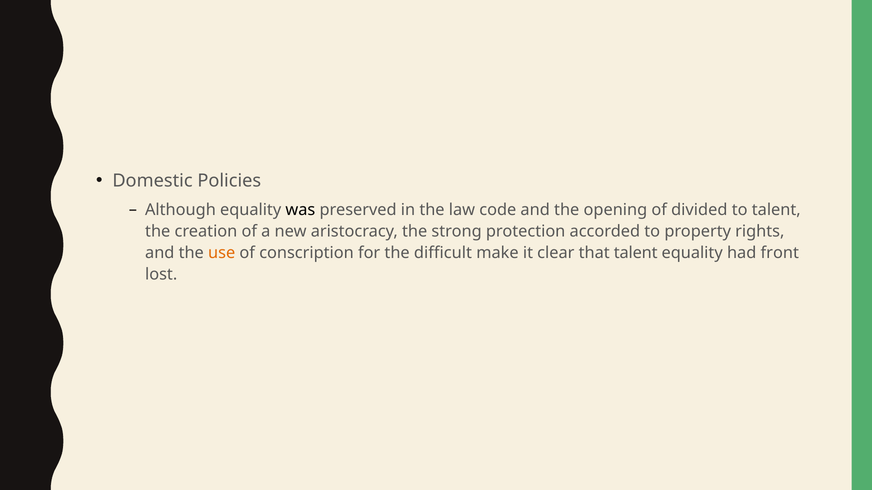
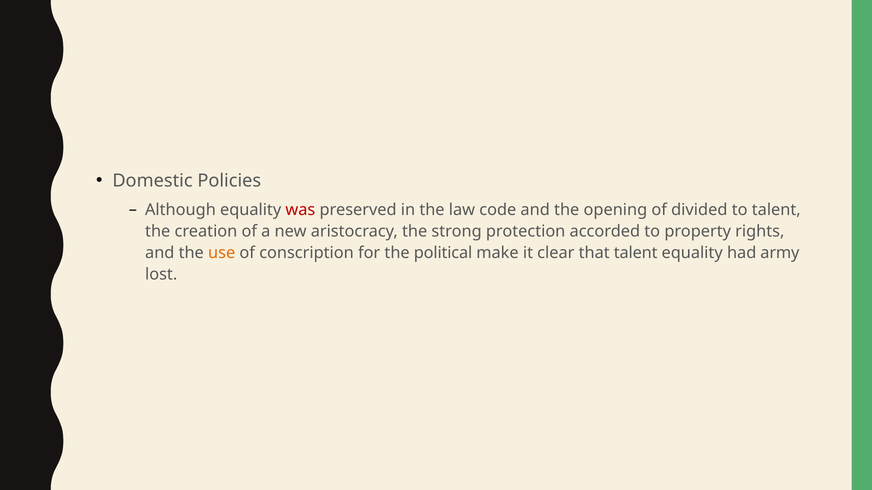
was colour: black -> red (300, 210)
difficult: difficult -> political (443, 253)
front: front -> army (780, 253)
